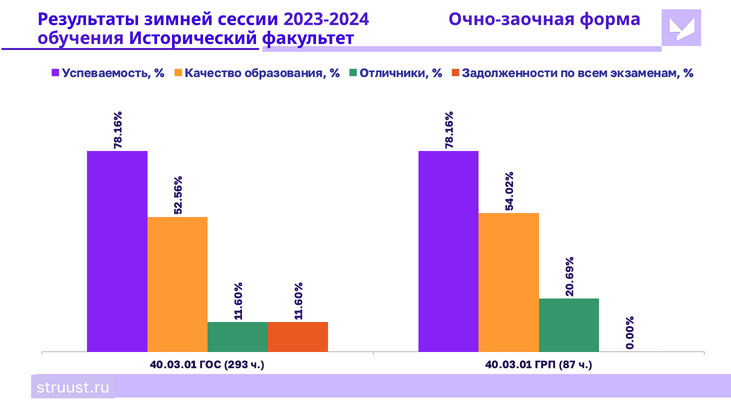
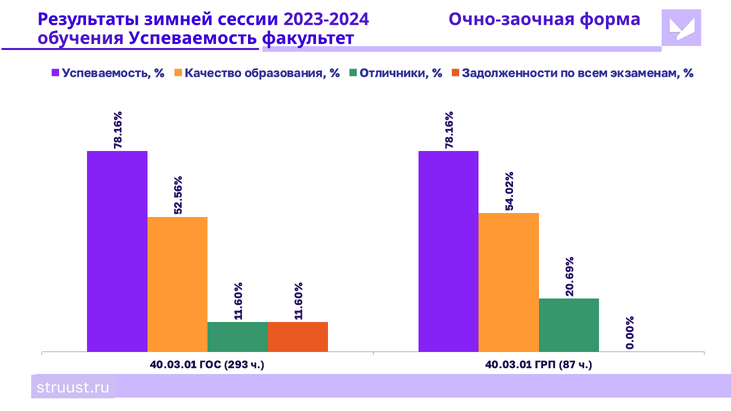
обучения Исторический: Исторический -> Успеваемость (193, 38)
